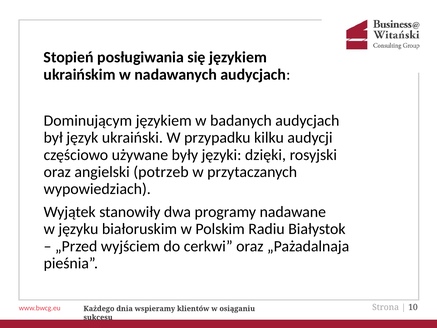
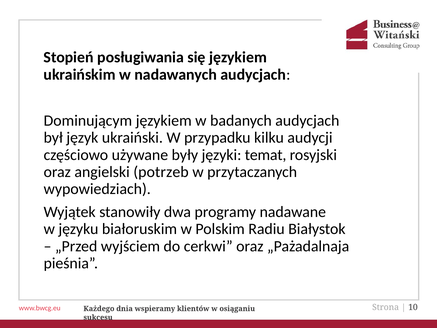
dzięki: dzięki -> temat (266, 155)
